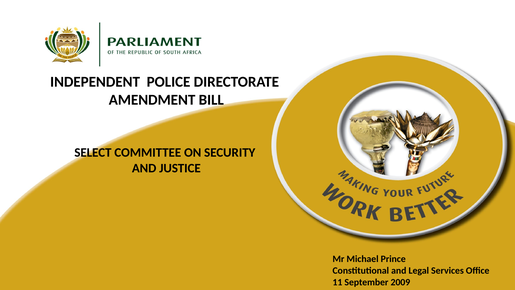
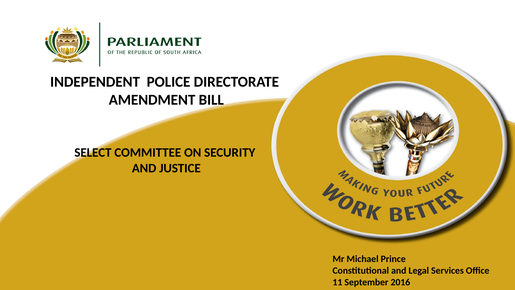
2009: 2009 -> 2016 (400, 282)
